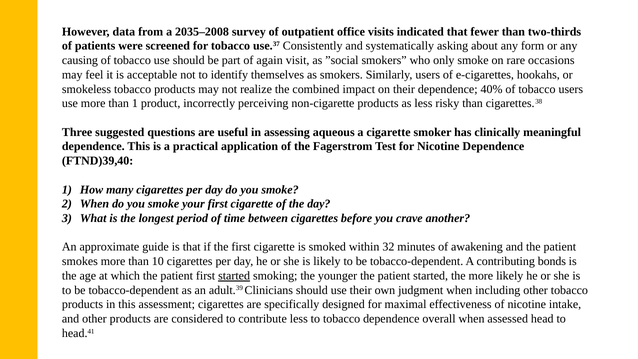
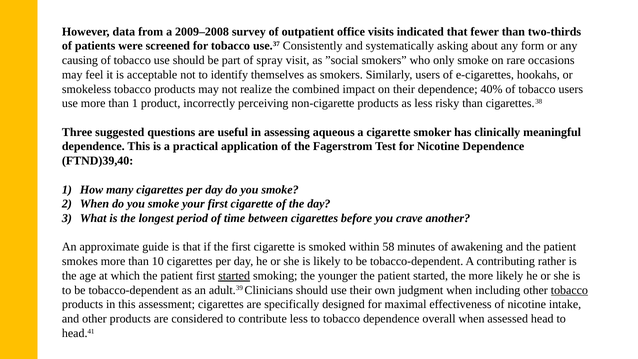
2035–2008: 2035–2008 -> 2009–2008 (202, 32)
again: again -> spray (270, 60)
32: 32 -> 58 (388, 247)
bonds: bonds -> rather (552, 261)
tobacco underline: none -> present (569, 290)
